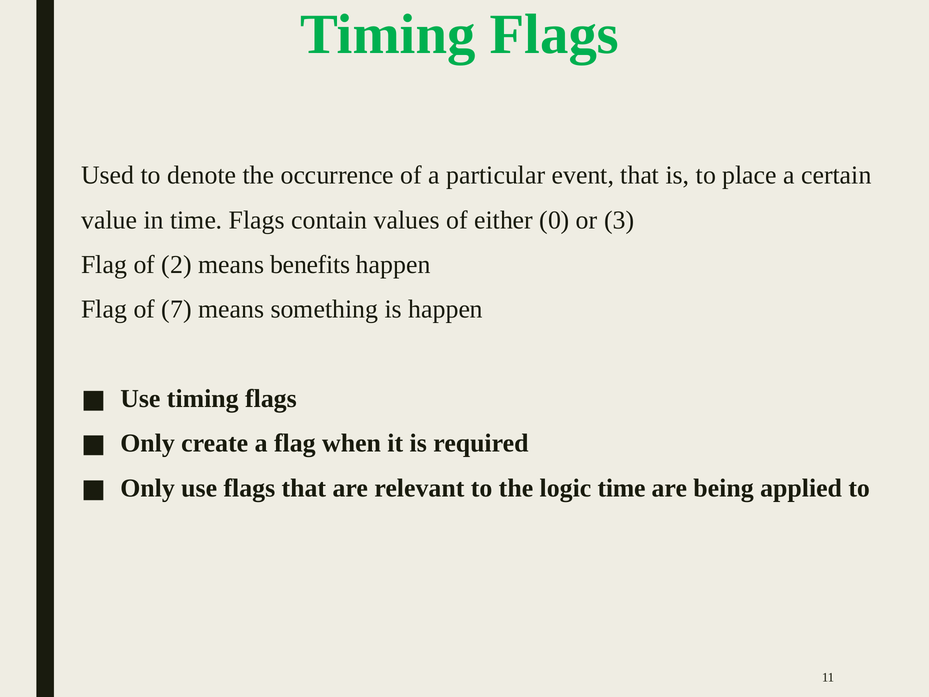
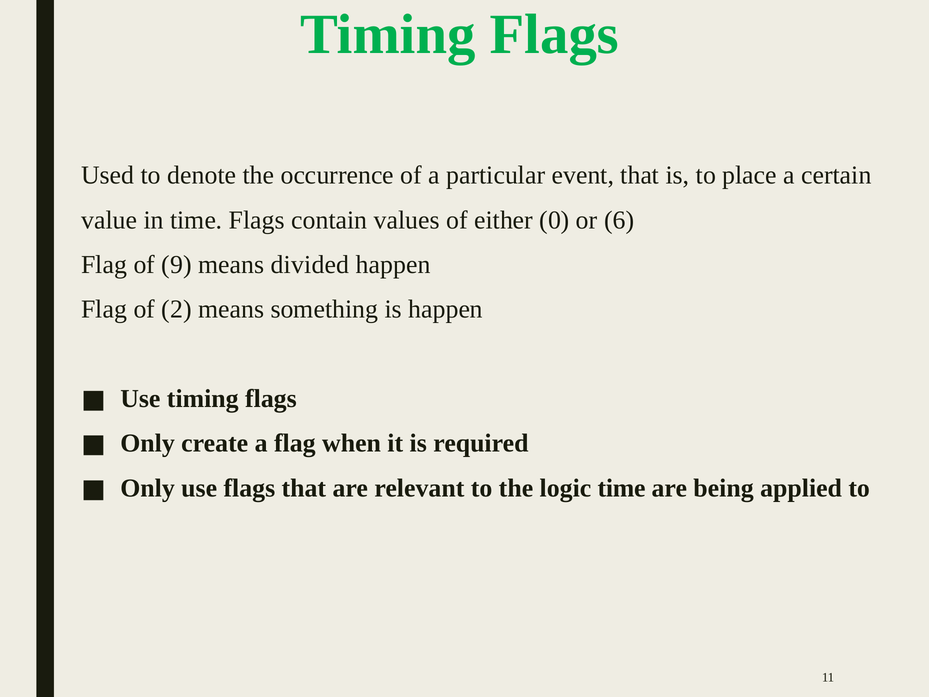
3: 3 -> 6 (619, 220)
2: 2 -> 9 (177, 265)
benefits: benefits -> divided (310, 265)
7: 7 -> 2 (177, 309)
